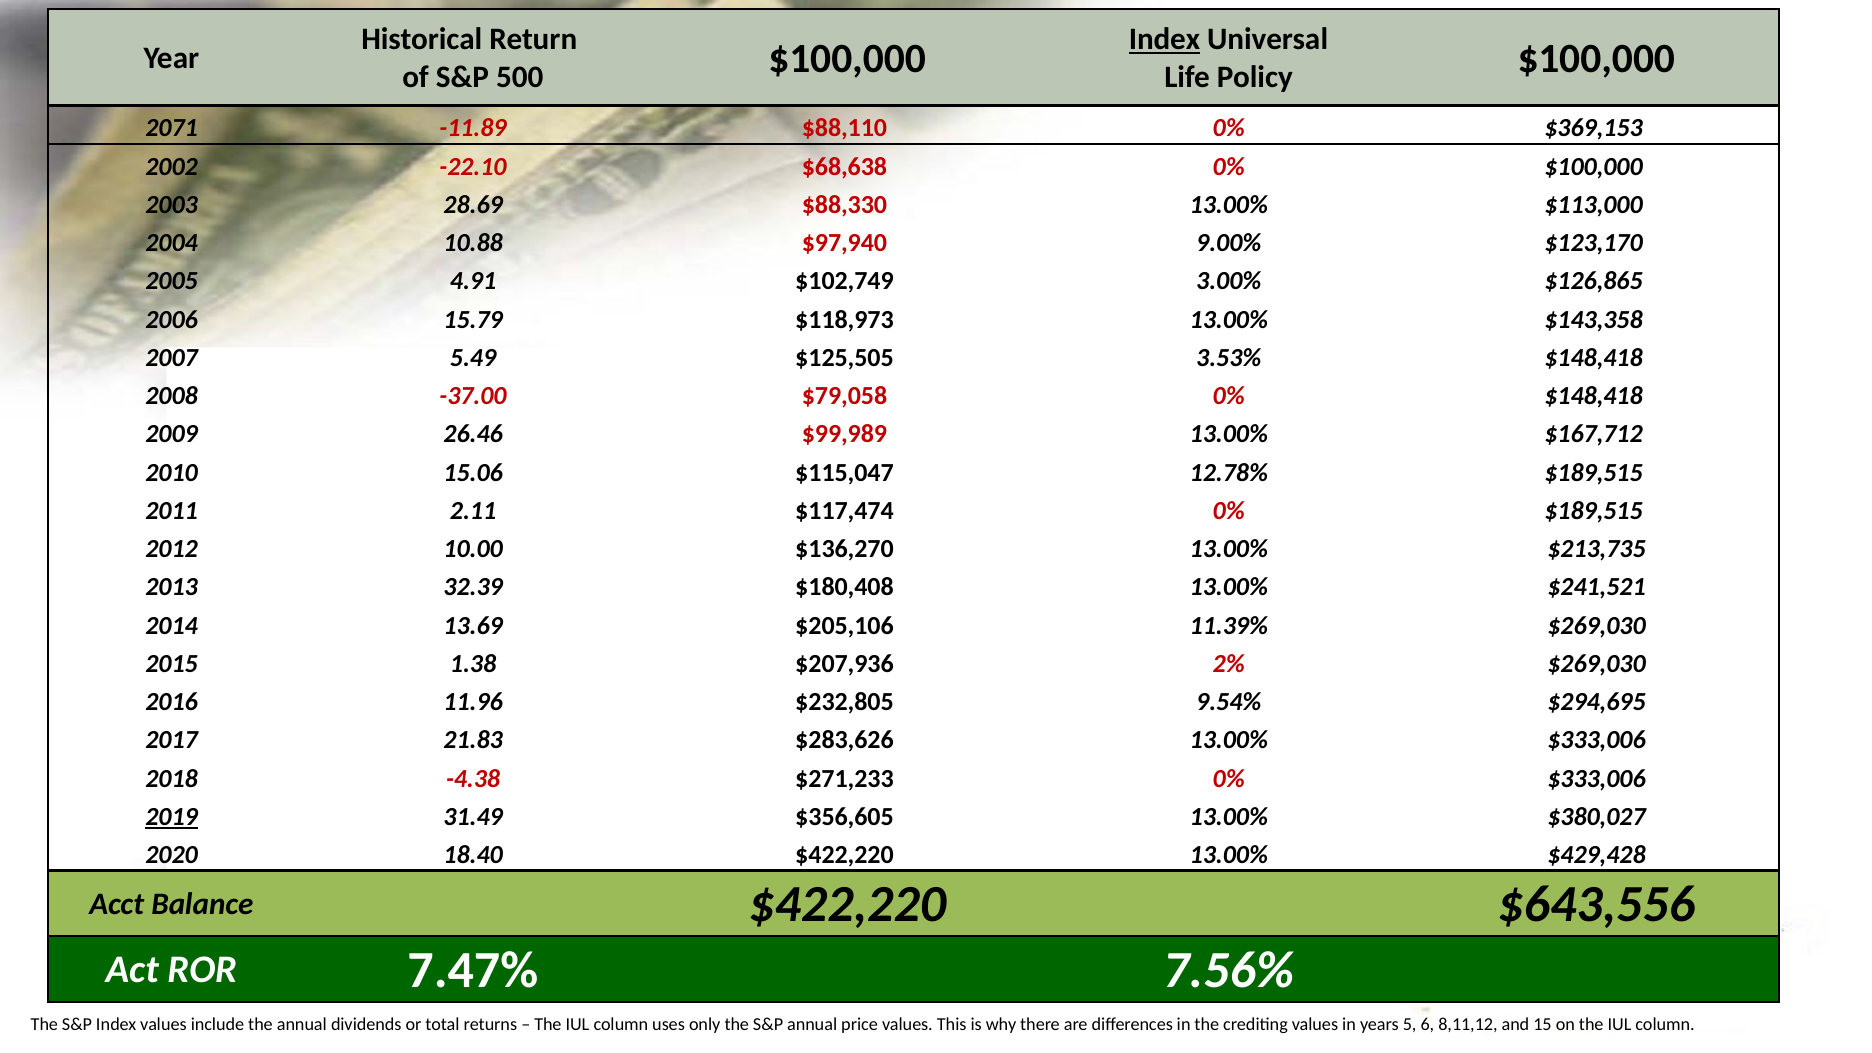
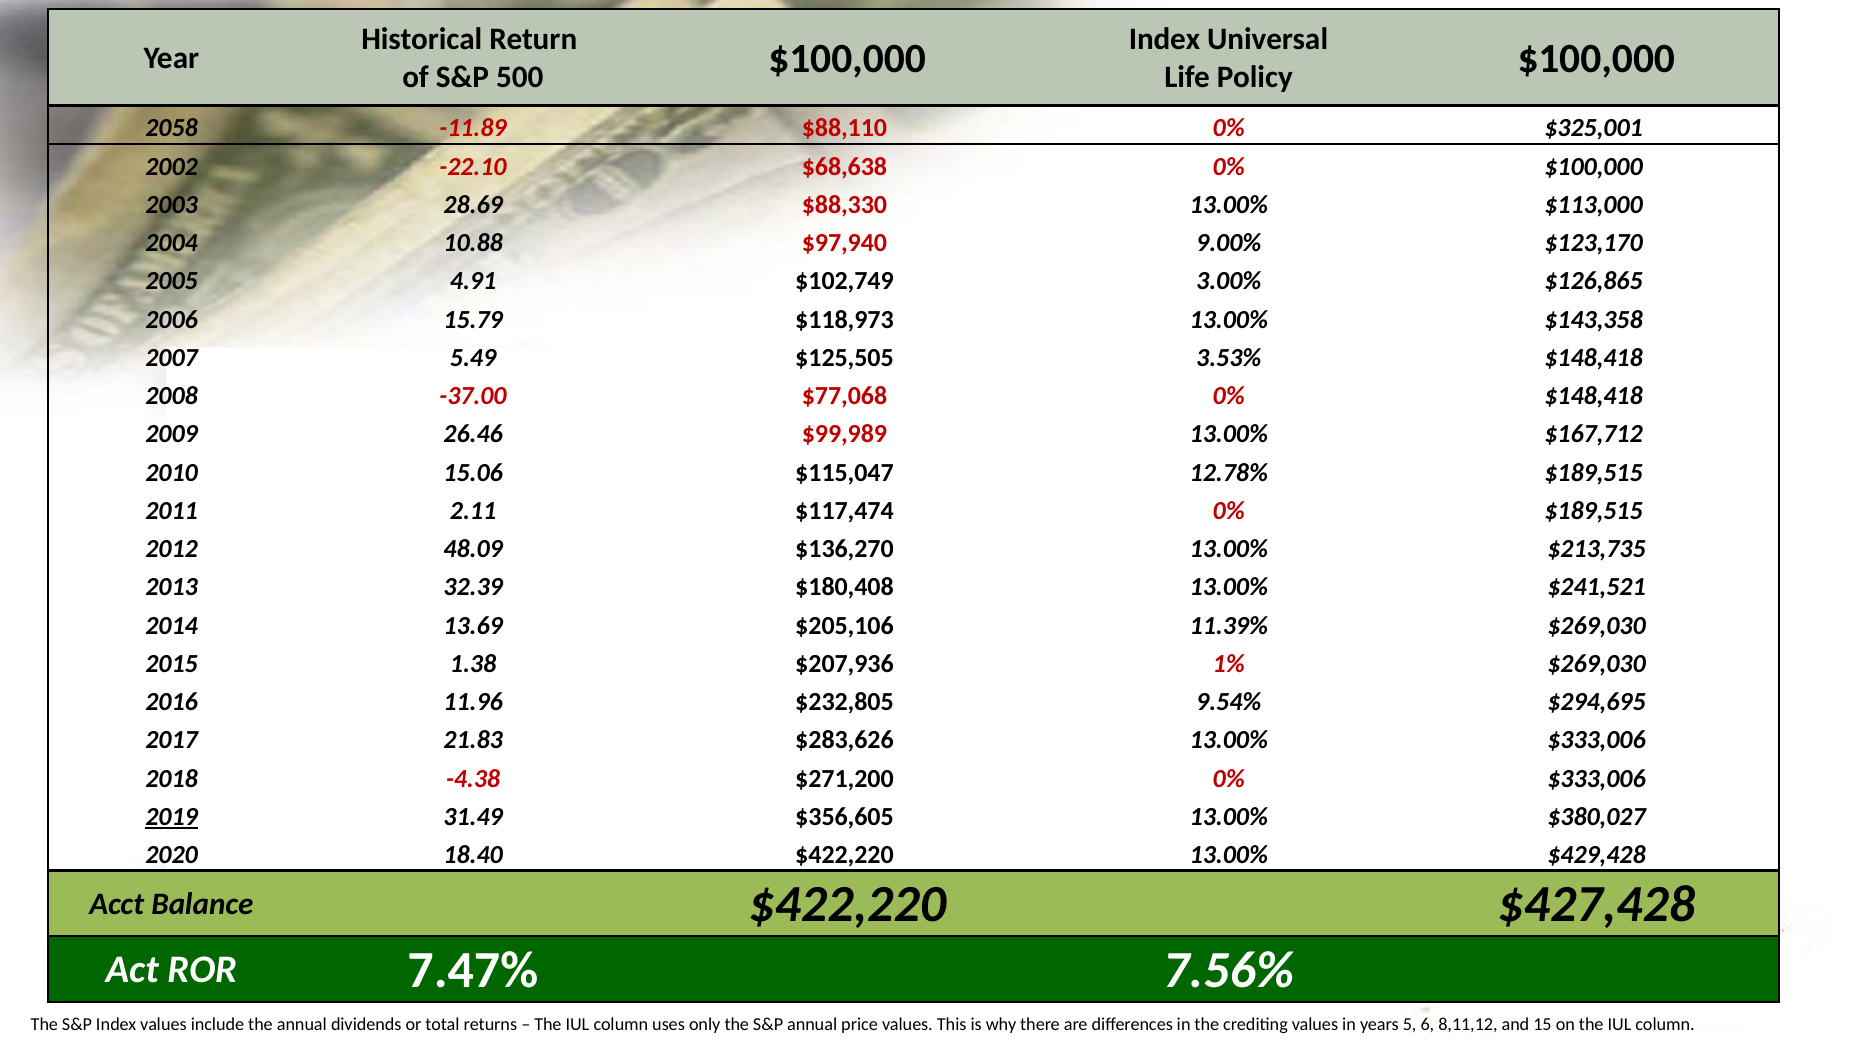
Index underline: present -> none (1165, 39)
2071: 2071 -> 2058 (172, 128)
$369,153: $369,153 -> $325,001 (1594, 128)
$79,058: $79,058 -> $77,068 (844, 396)
10.00: 10.00 -> 48.09 (473, 549)
2%: 2% -> 1% (1229, 664)
$271,233: $271,233 -> $271,200 (844, 778)
$643,556: $643,556 -> $427,428 (1596, 905)
